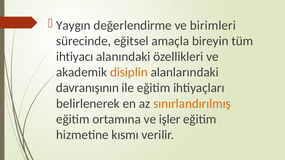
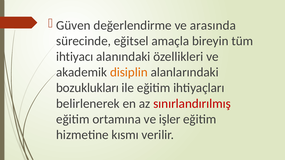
Yaygın: Yaygın -> Güven (73, 25)
birimleri: birimleri -> arasında (213, 25)
davranışının: davranışının -> bozuklukları (87, 88)
sınırlandırılmış colour: orange -> red (192, 104)
